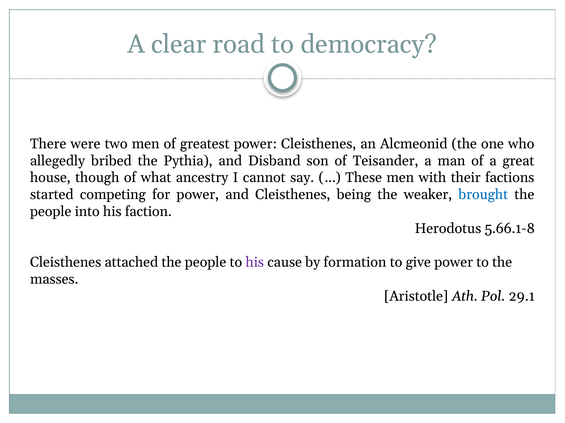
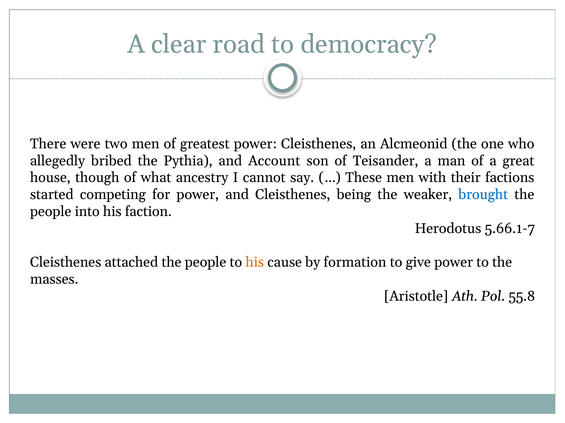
Disband: Disband -> Account (274, 161)
5.66.1-8: 5.66.1-8 -> 5.66.1-7 (510, 229)
his colour: purple -> orange (255, 263)
29.1: 29.1 -> 55.8 (522, 297)
